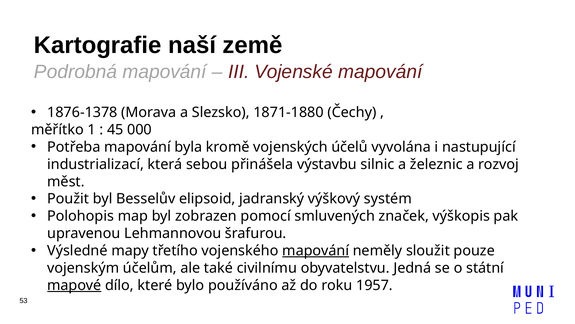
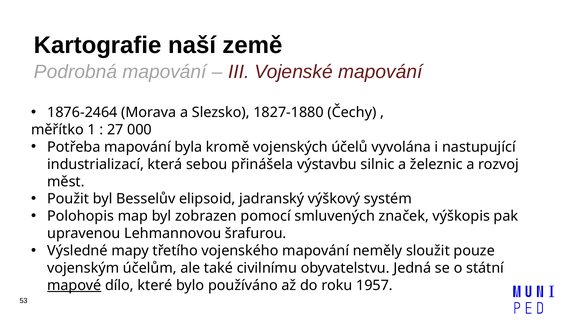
1876-1378: 1876-1378 -> 1876-2464 (82, 112)
1871-1880: 1871-1880 -> 1827-1880 (289, 112)
45: 45 -> 27 (115, 130)
mapování underline: present -> none (316, 250)
